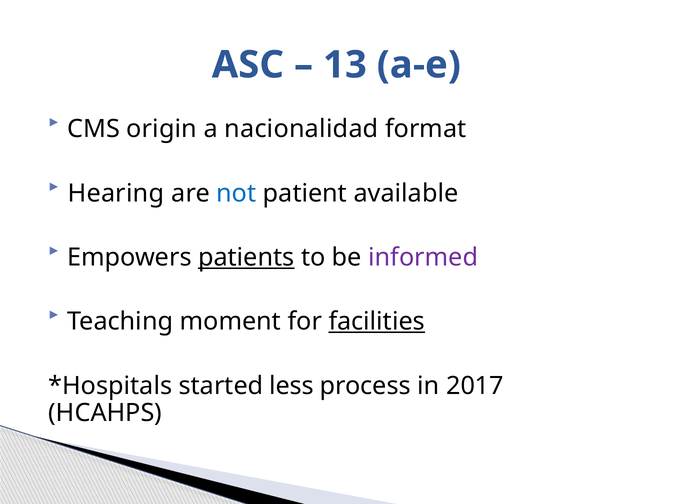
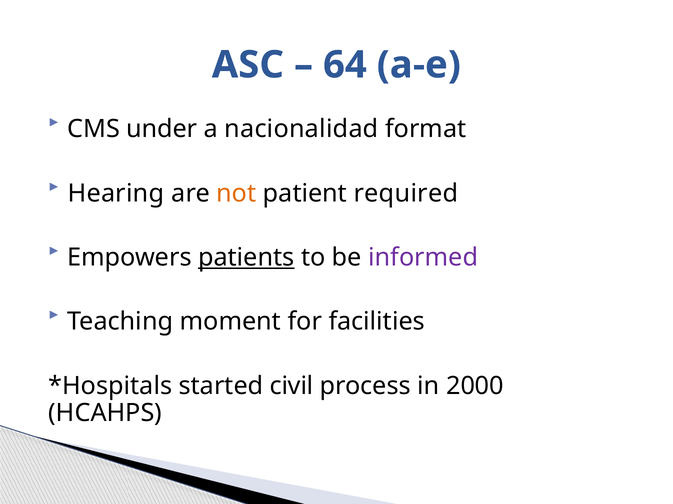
13: 13 -> 64 (345, 65)
origin: origin -> under (162, 129)
not colour: blue -> orange (236, 194)
available: available -> required (406, 194)
facilities underline: present -> none (377, 322)
less: less -> civil (292, 386)
2017: 2017 -> 2000 (475, 386)
